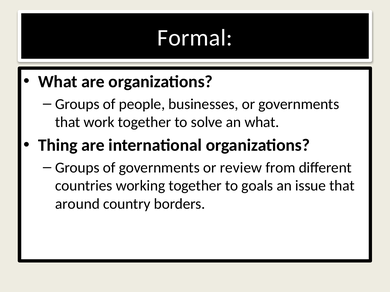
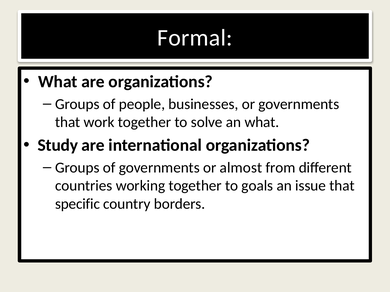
Thing: Thing -> Study (58, 145)
review: review -> almost (241, 168)
around: around -> specific (78, 204)
